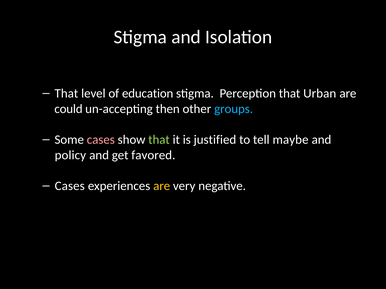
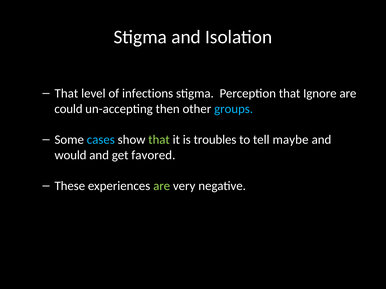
education: education -> infections (148, 94)
Urban: Urban -> Ignore (320, 94)
cases colour: pink -> light blue (101, 140)
justified: justified -> troubles (215, 140)
policy: policy -> would (71, 155)
Cases: Cases -> These (70, 186)
are colour: yellow -> light green (162, 186)
